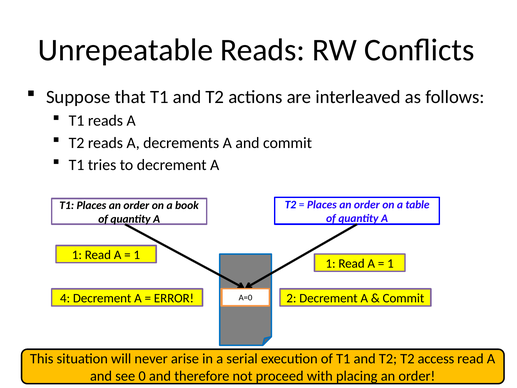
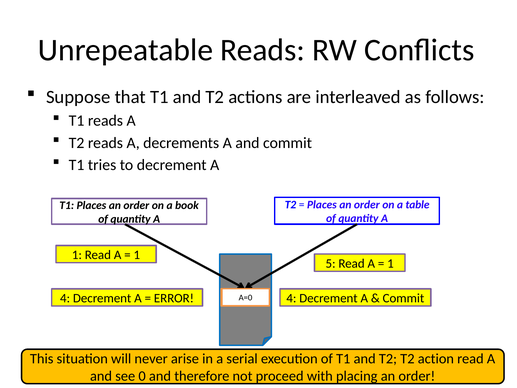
1: 1 -> 5 (331, 263)
2: 2 -> 4 (291, 298)
access: access -> action (436, 359)
